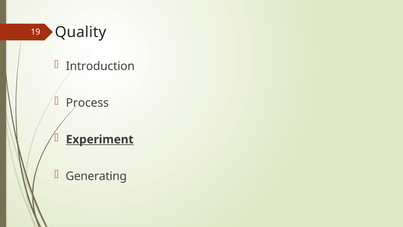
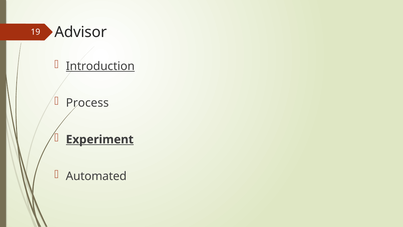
Quality: Quality -> Advisor (81, 32)
Introduction underline: none -> present (100, 66)
Generating: Generating -> Automated (96, 176)
